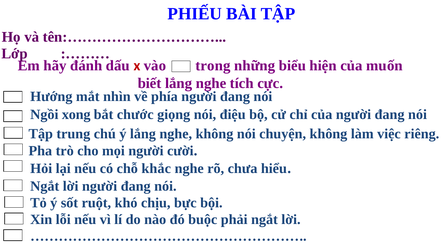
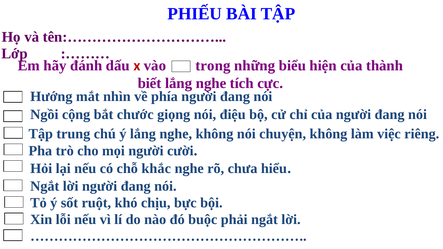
muốn: muốn -> thành (385, 66)
xong: xong -> cộng (76, 114)
